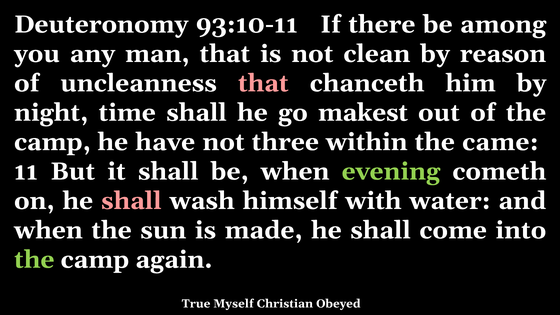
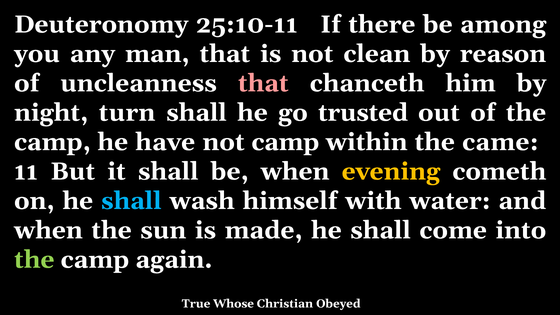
93:10-11: 93:10-11 -> 25:10-11 (247, 24)
time: time -> turn (127, 113)
makest: makest -> trusted (363, 113)
not three: three -> camp (285, 142)
evening colour: light green -> yellow (391, 171)
shall colour: pink -> light blue (131, 201)
Myself: Myself -> Whose (234, 304)
